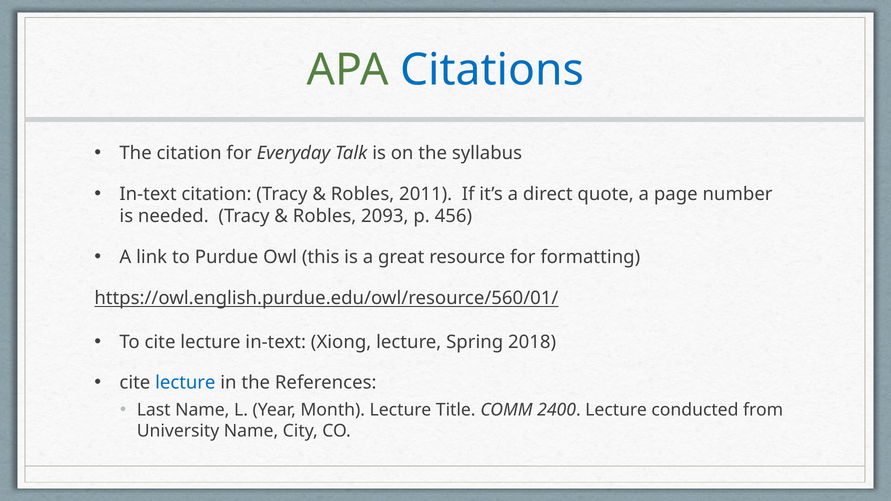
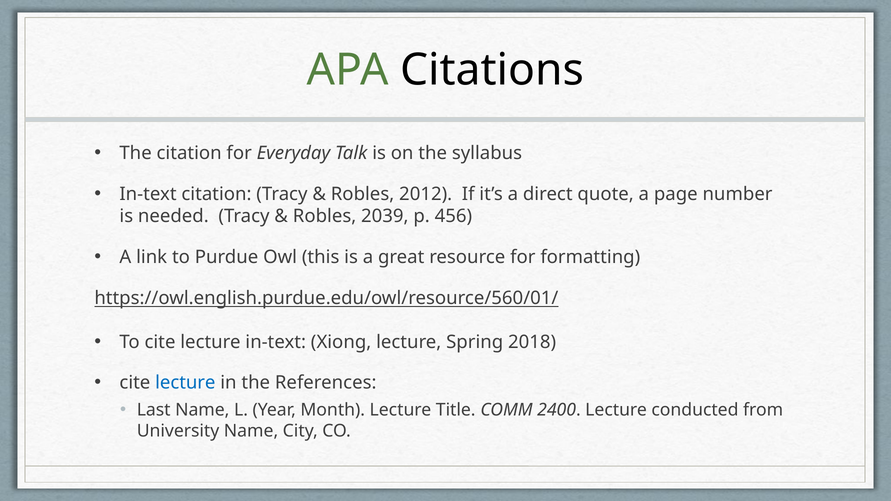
Citations colour: blue -> black (492, 70)
2011: 2011 -> 2012 (426, 194)
2093: 2093 -> 2039 (385, 216)
